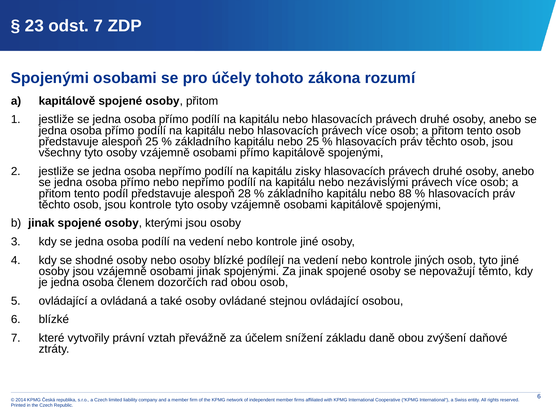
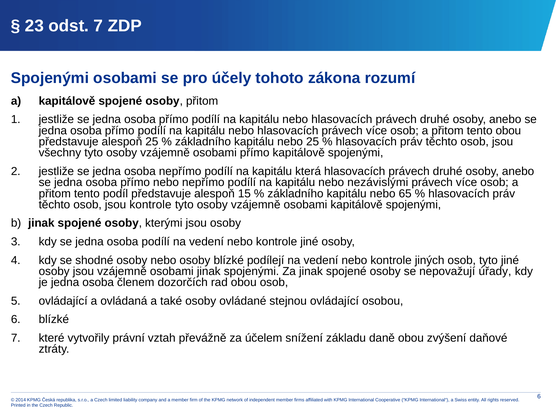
tento osob: osob -> obou (508, 131)
zisky: zisky -> která (308, 171)
28: 28 -> 15 (244, 194)
88: 88 -> 65 (405, 194)
těmto: těmto -> úřady (495, 271)
